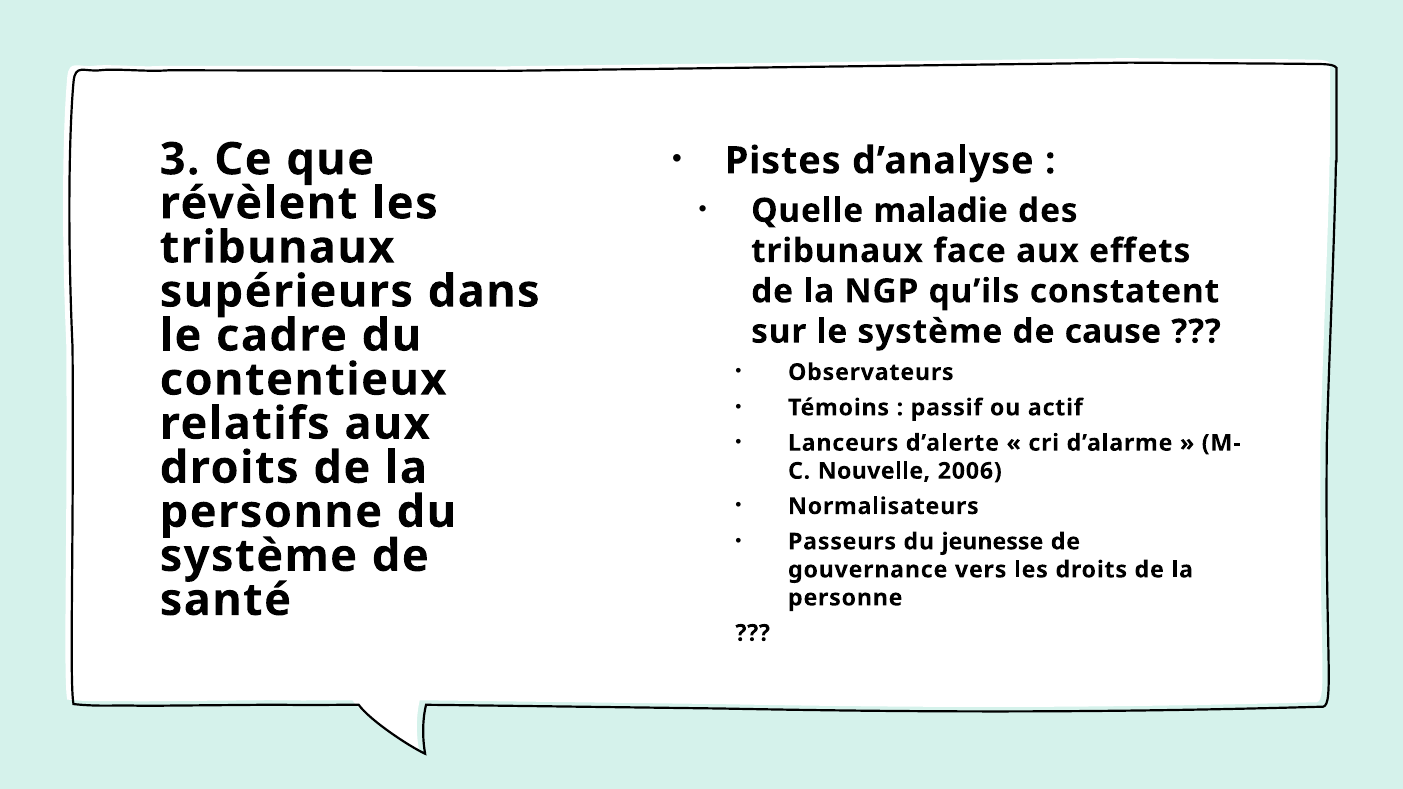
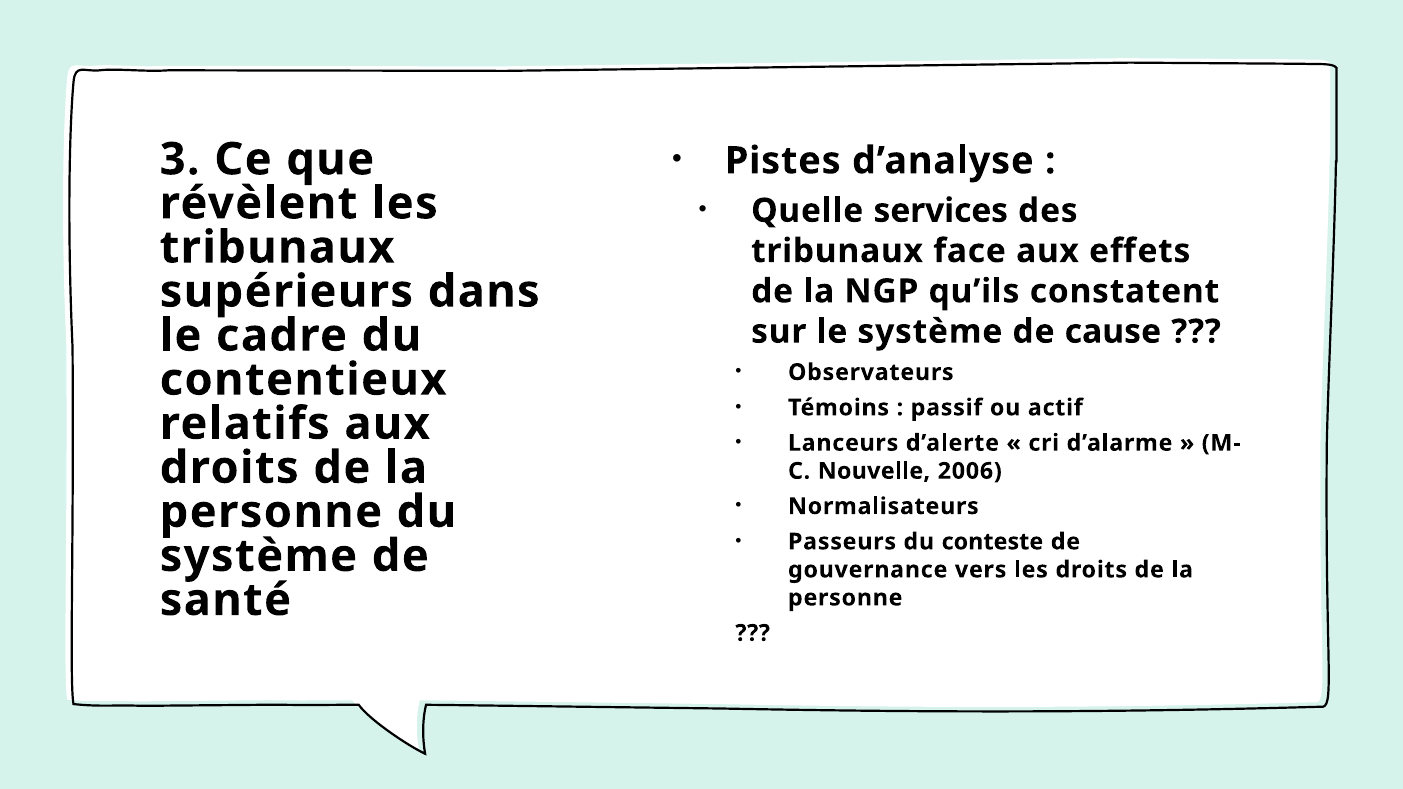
maladie: maladie -> services (941, 211)
jeunesse: jeunesse -> conteste (992, 542)
